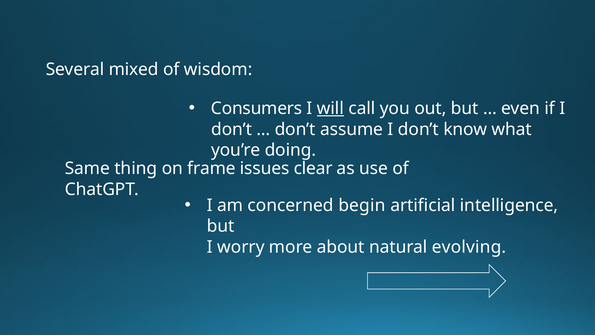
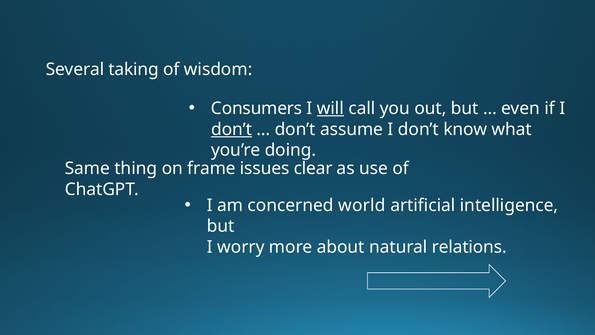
mixed: mixed -> taking (134, 69)
don’t underline: none -> present (232, 129)
begin: begin -> world (362, 205)
evolving: evolving -> relations (469, 247)
